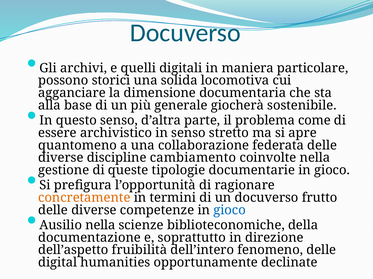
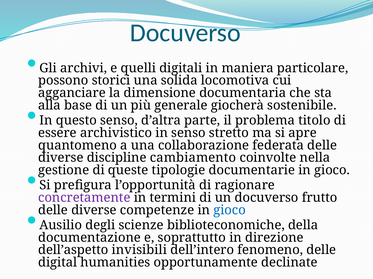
come: come -> titolo (314, 121)
concretamente colour: orange -> purple (84, 198)
Ausilio nella: nella -> degli (100, 226)
fruibilità: fruibilità -> invisibili (139, 251)
